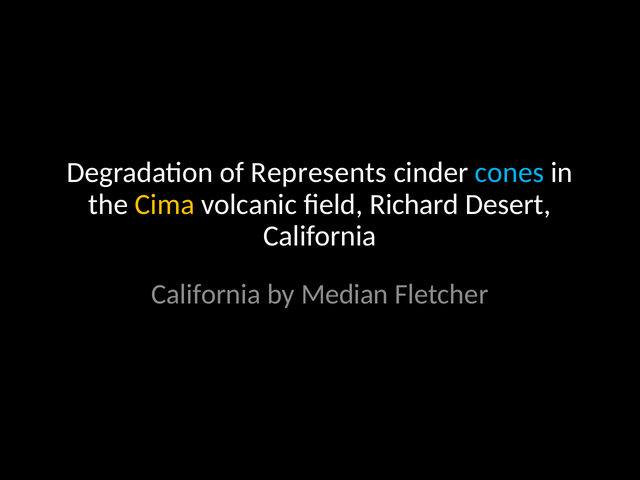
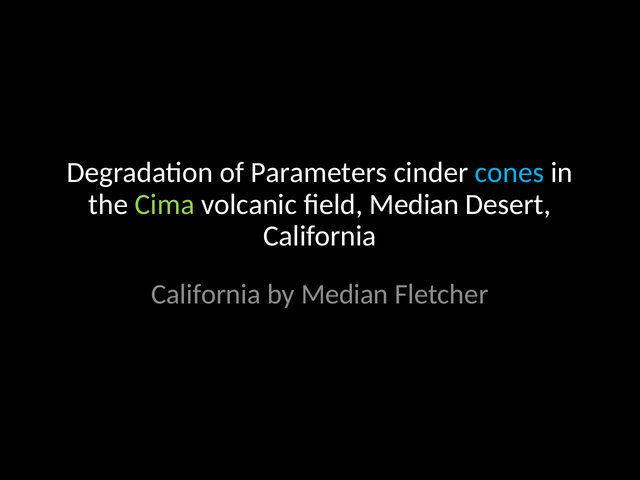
Represents: Represents -> Parameters (319, 173)
Cima colour: yellow -> light green (165, 204)
field Richard: Richard -> Median (414, 204)
